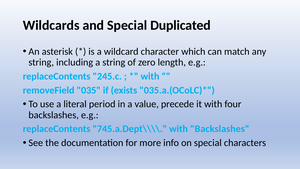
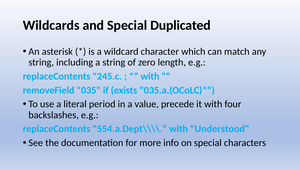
745.a.Dept\\\\: 745.a.Dept\\\\ -> 554.a.Dept\\\\ (130, 129)
with Backslashes: Backslashes -> Understood (220, 129)
